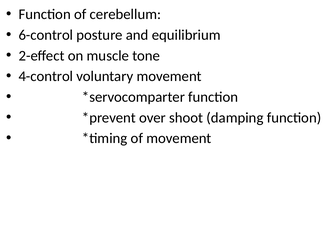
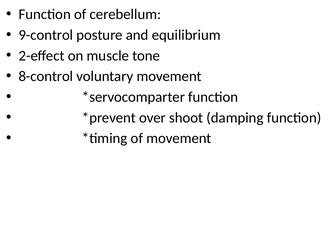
6-control: 6-control -> 9-control (46, 35)
4-control: 4-control -> 8-control (46, 76)
